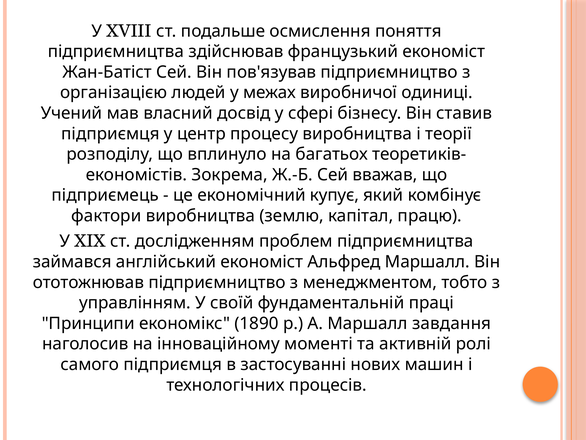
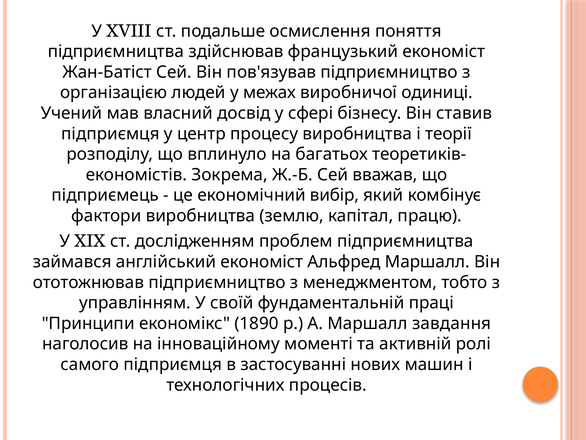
купує: купує -> вибір (334, 195)
